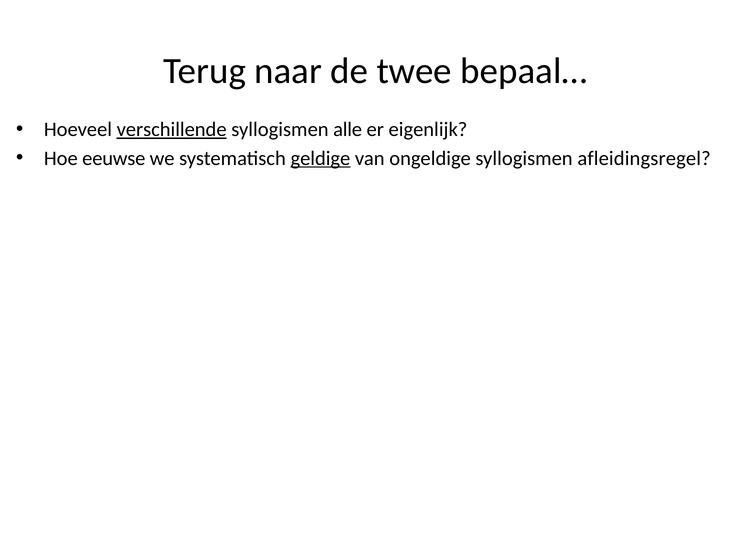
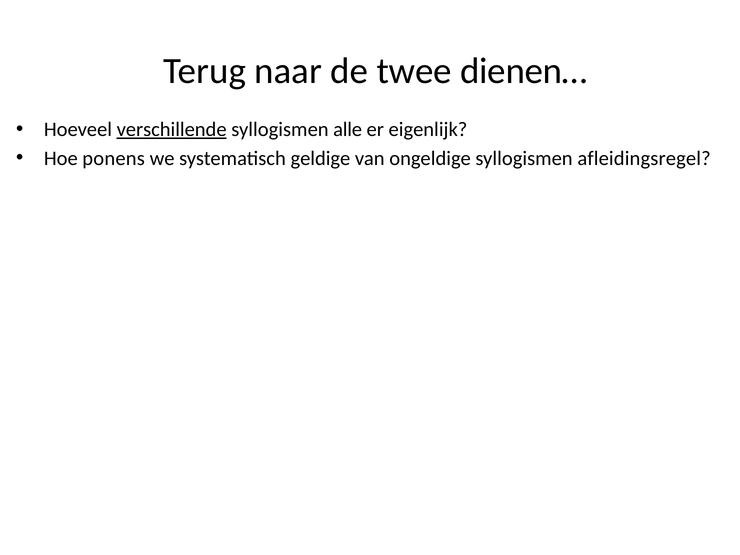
bepaal…: bepaal… -> dienen… (524, 71)
eeuwse: eeuwse -> ponens (114, 158)
geldige underline: present -> none (320, 158)
